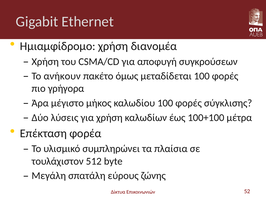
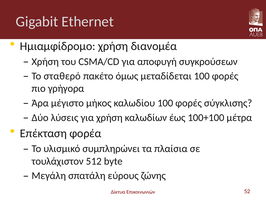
ανήκουν: ανήκουν -> σταθερό (62, 76)
